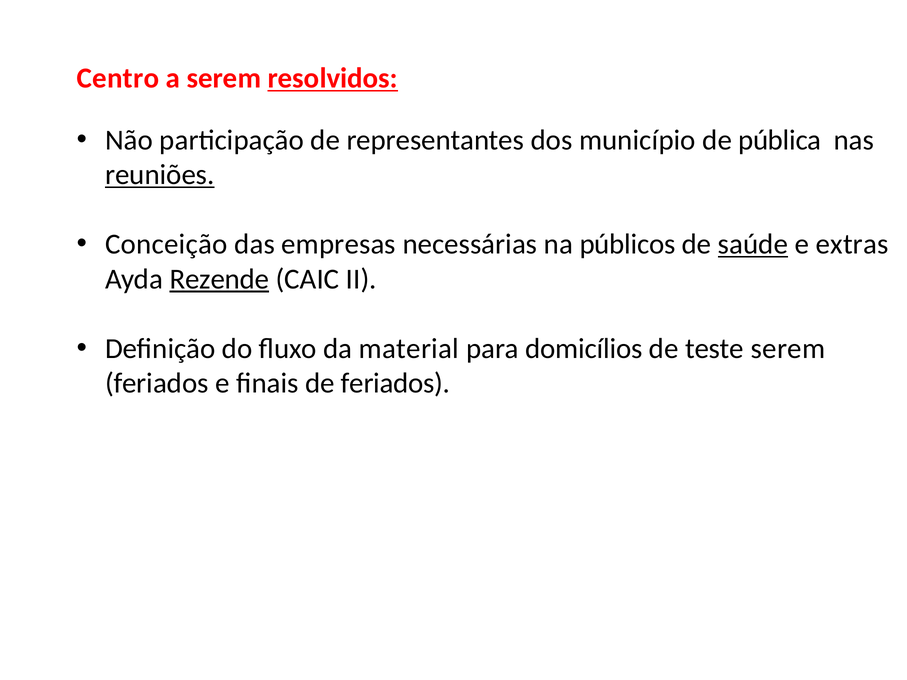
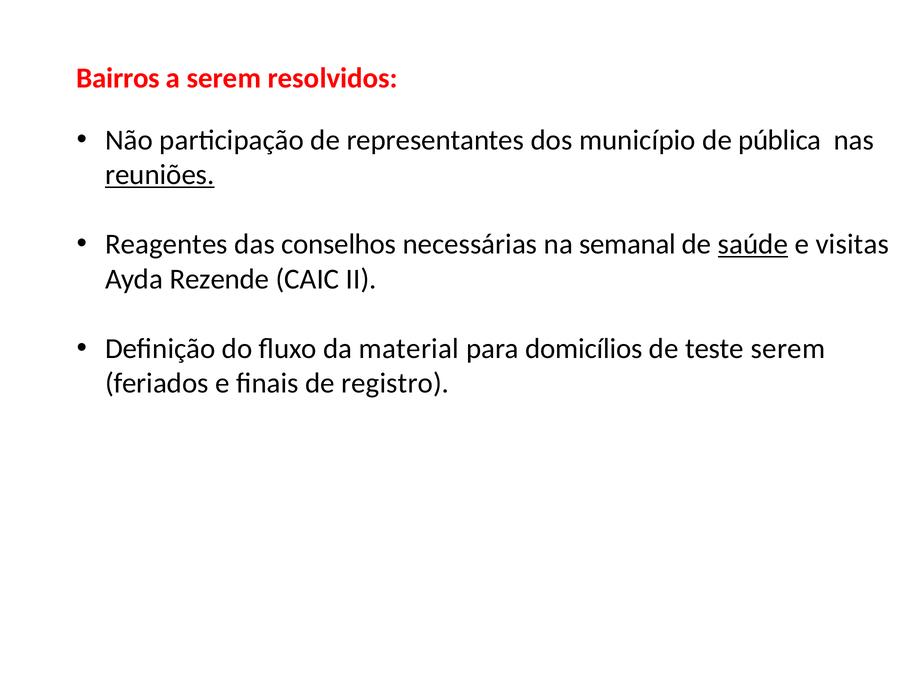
Centro: Centro -> Bairros (118, 78)
resolvidos underline: present -> none (333, 78)
Conceição: Conceição -> Reagentes (166, 244)
empresas: empresas -> conselhos (339, 244)
públicos: públicos -> semanal (627, 244)
extras: extras -> visitas (852, 244)
Rezende underline: present -> none (219, 279)
de feriados: feriados -> registro (395, 383)
